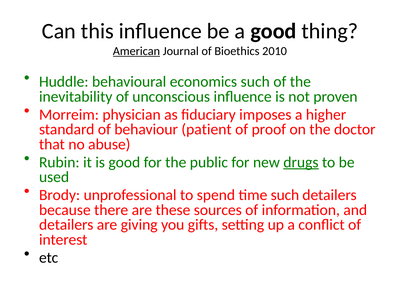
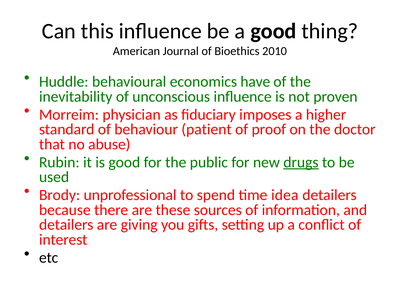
American underline: present -> none (136, 51)
economics such: such -> have (255, 82)
time such: such -> idea (285, 195)
